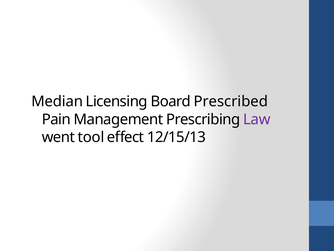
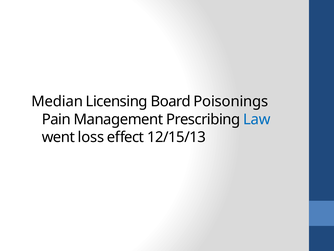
Prescribed: Prescribed -> Poisonings (231, 101)
Law colour: purple -> blue (257, 119)
tool: tool -> loss (91, 137)
